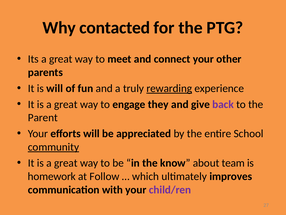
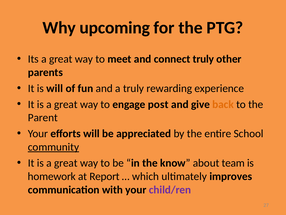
contacted: contacted -> upcoming (115, 28)
connect your: your -> truly (203, 59)
rewarding underline: present -> none (169, 88)
they: they -> post (158, 104)
back colour: purple -> orange (223, 104)
Follow: Follow -> Report (105, 176)
